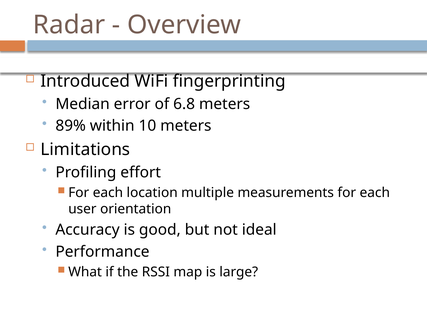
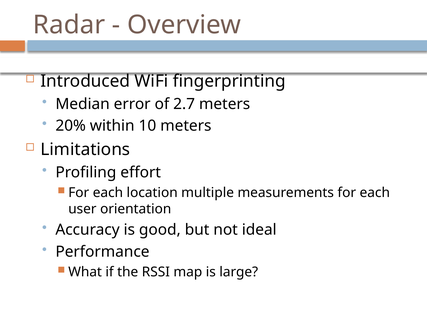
6.8: 6.8 -> 2.7 (184, 104)
89%: 89% -> 20% (71, 126)
